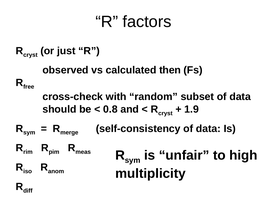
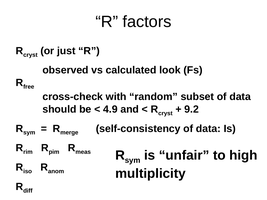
then: then -> look (170, 70)
0.8: 0.8 -> 4.9 (110, 109)
1.9: 1.9 -> 9.2 (192, 109)
